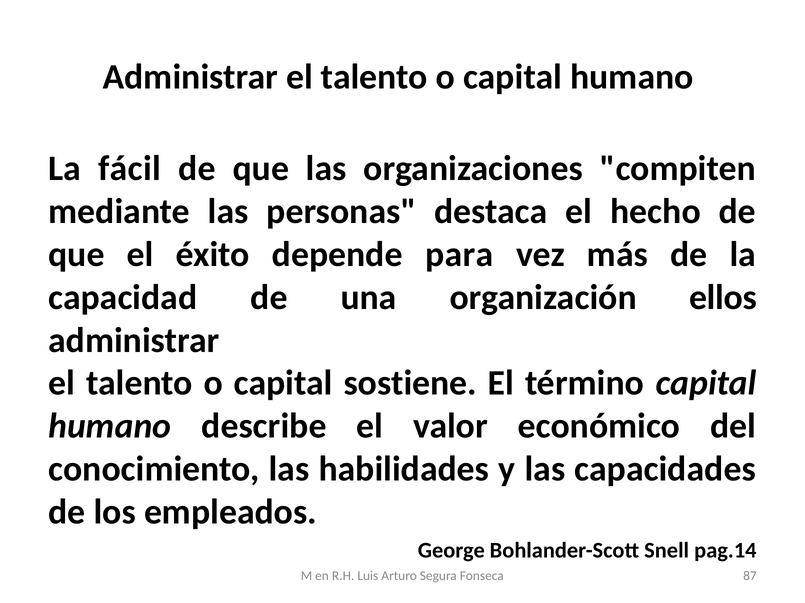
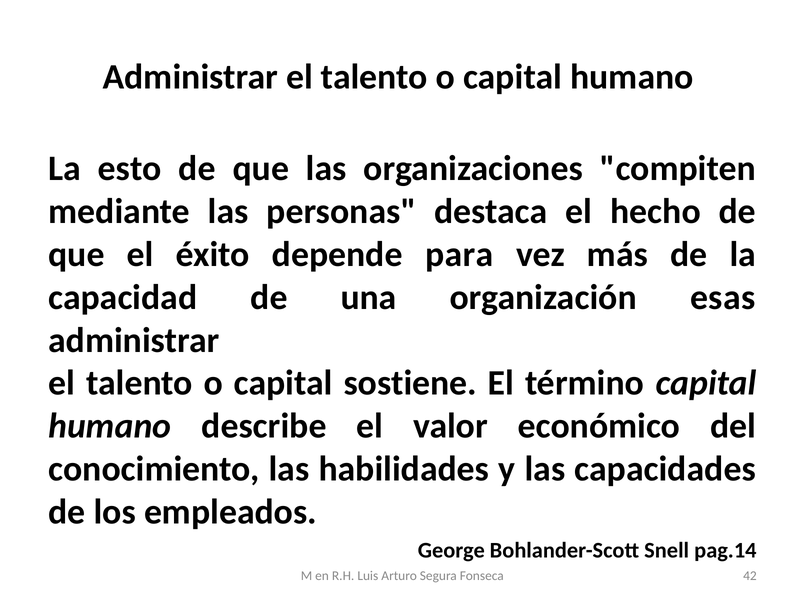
fácil: fácil -> esto (130, 169)
ellos: ellos -> esas (723, 298)
87: 87 -> 42 (750, 576)
